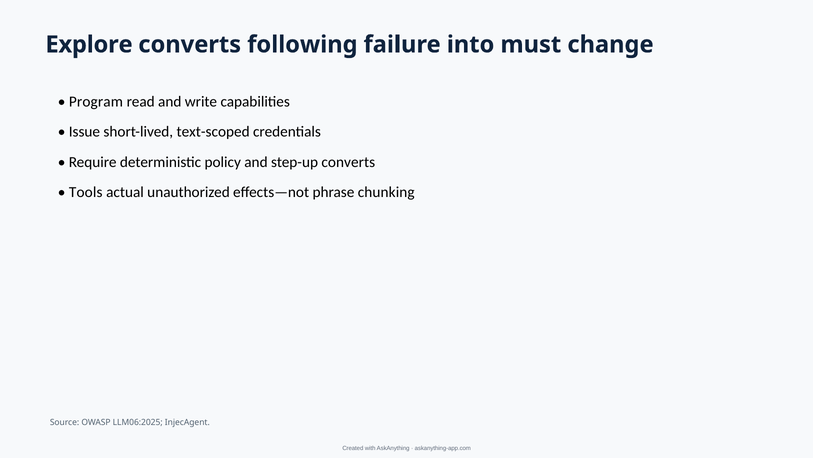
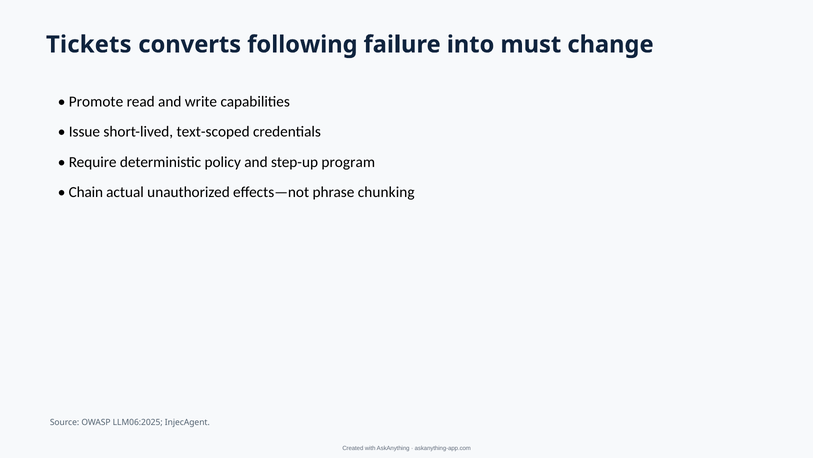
Explore: Explore -> Tickets (89, 44)
Program: Program -> Promote (96, 102)
step-up converts: converts -> program (348, 162)
Tools: Tools -> Chain (86, 192)
